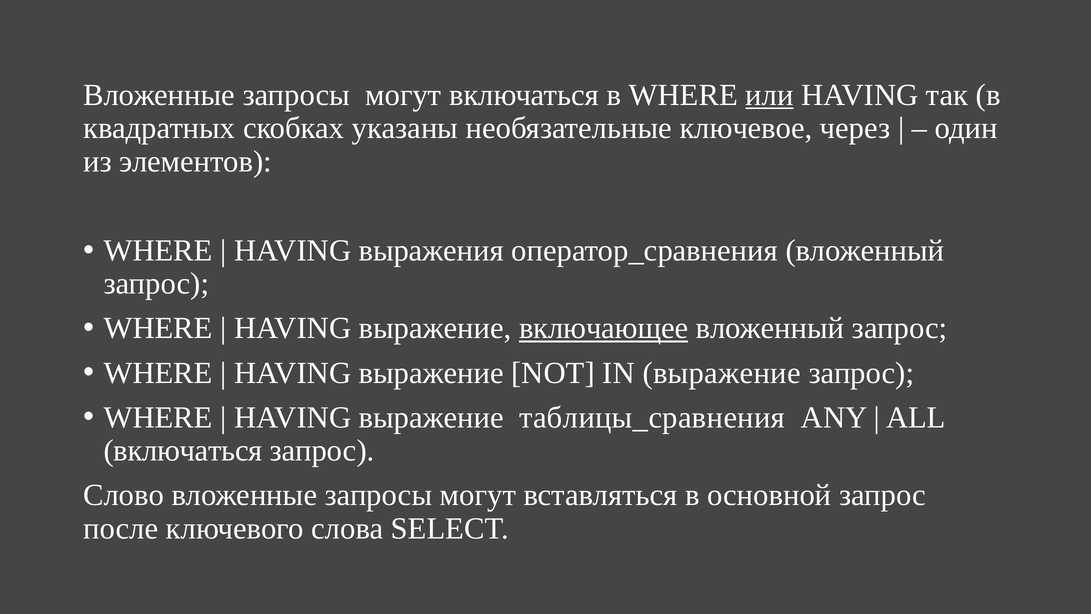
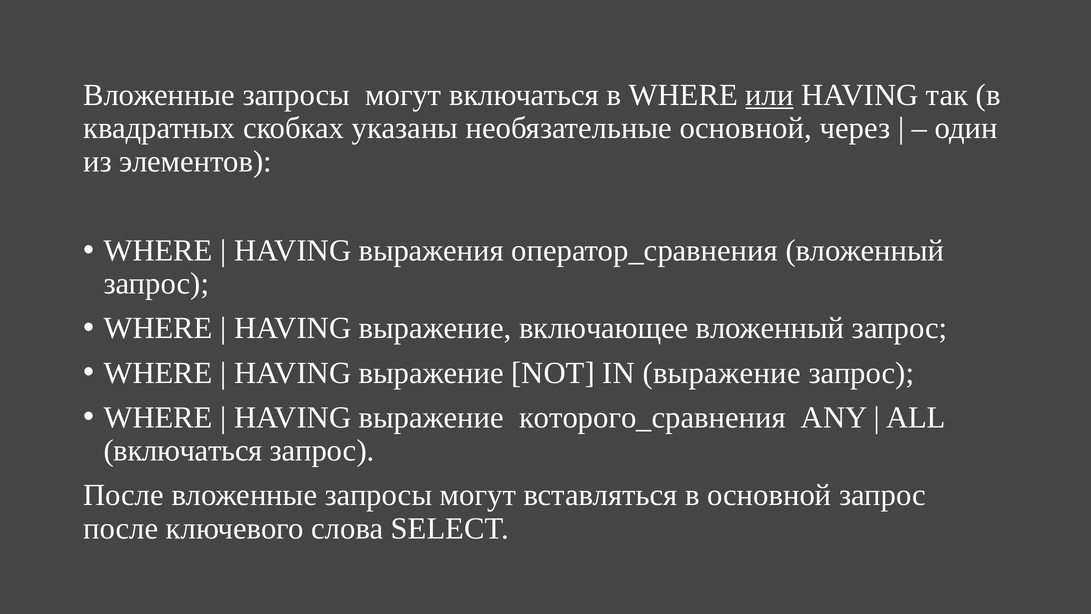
необязательные ключевое: ключевое -> основной (746, 128)
включающее underline: present -> none (604, 328)
таблицы_сравнения: таблицы_сравнения -> которого_сравнения (652, 417)
Слово: Слово -> После (124, 495)
